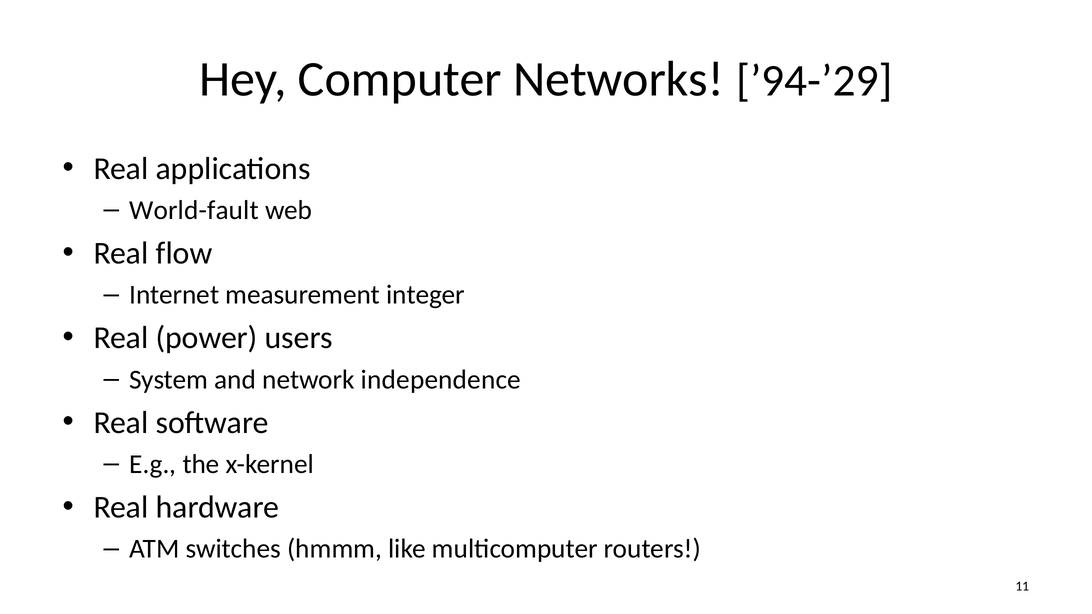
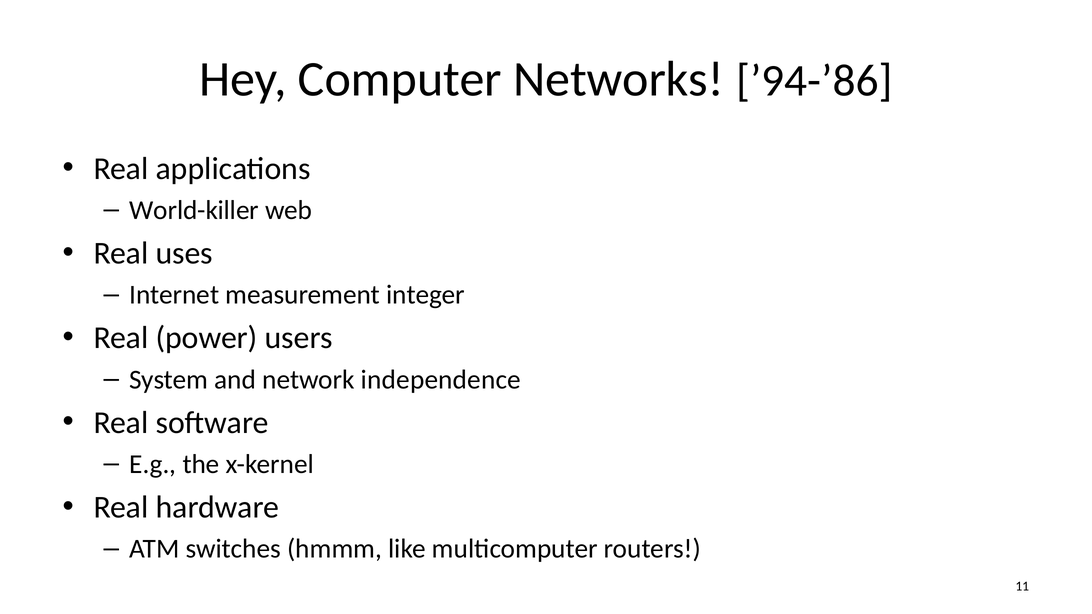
’94-’29: ’94-’29 -> ’94-’86 (814, 81)
World-fault: World-fault -> World-killer (194, 210)
flow: flow -> uses (184, 253)
